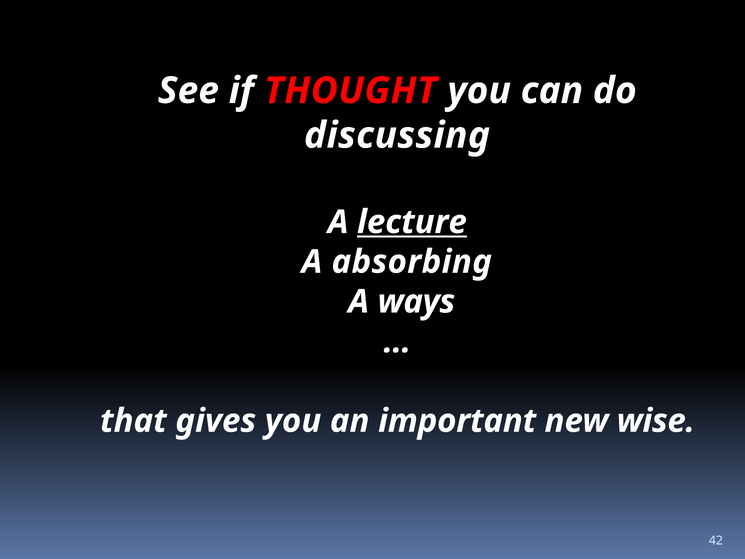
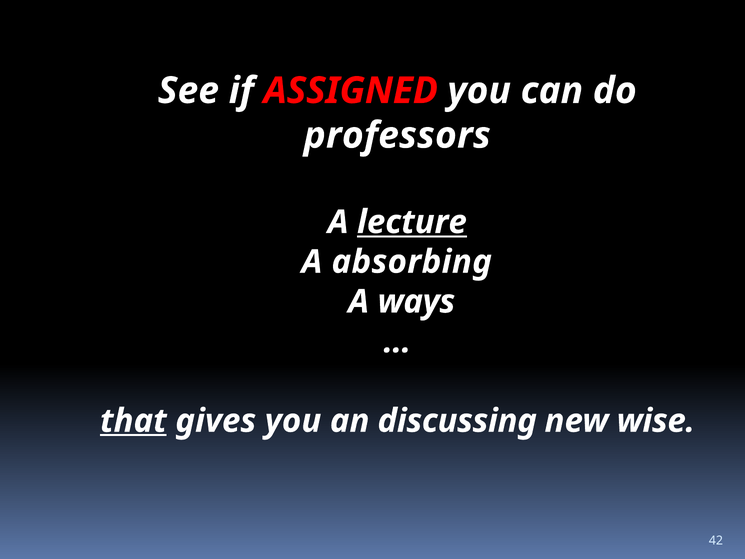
THOUGHT: THOUGHT -> ASSIGNED (351, 91)
discussing: discussing -> professors (397, 135)
that underline: none -> present (133, 421)
important: important -> discussing (457, 421)
